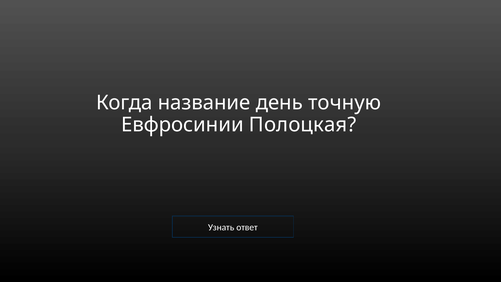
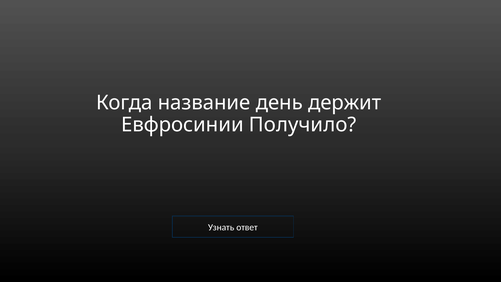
точную: точную -> держит (345, 103)
Полоцкая: Полоцкая -> Получило (303, 125)
